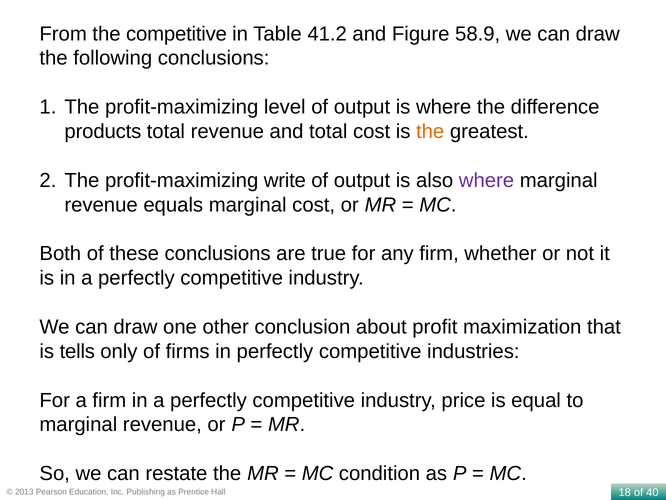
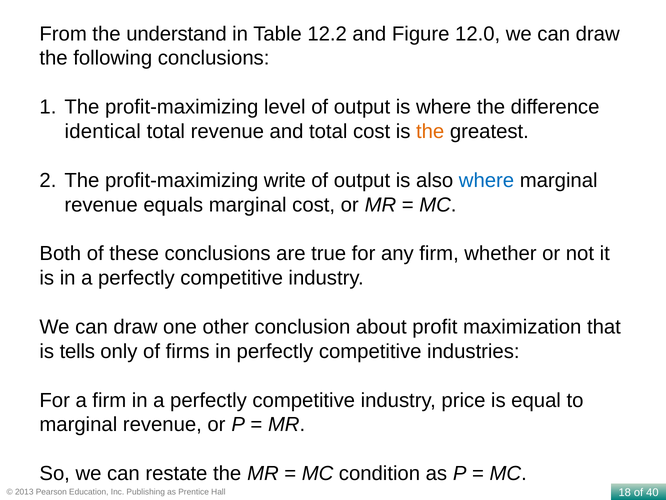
the competitive: competitive -> understand (176, 34)
41.2: 41.2 -> 12.2 (327, 34)
58.9: 58.9 -> 12.0 (478, 34)
products: products -> identical (103, 131)
where colour: purple -> blue (487, 180)
